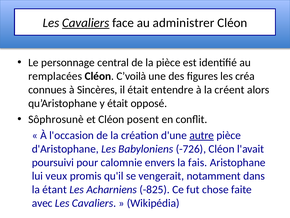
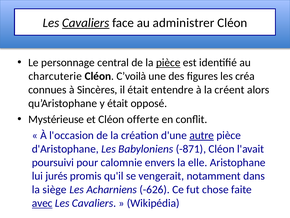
pièce underline: none -> present (168, 62)
remplacées: remplacées -> charcuterie (55, 76)
Sôphrosunè: Sôphrosunè -> Mystérieuse (56, 119)
posent: posent -> offerte (143, 119)
-726: -726 -> -871 (191, 149)
fais: fais -> elle (198, 162)
veux: veux -> jurés (56, 176)
étant: étant -> siège (55, 189)
-825: -825 -> -626 (155, 189)
avec underline: none -> present (42, 203)
